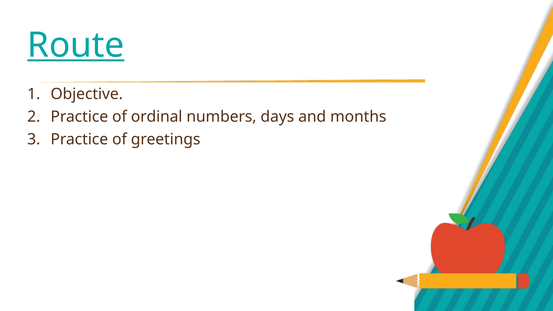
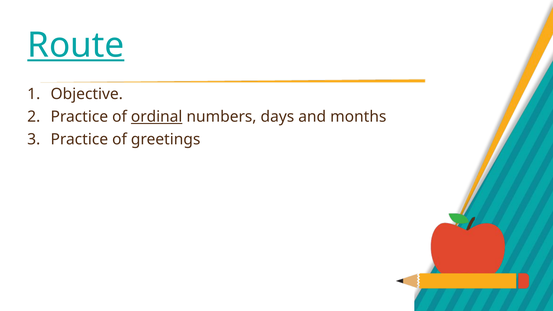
ordinal underline: none -> present (157, 117)
